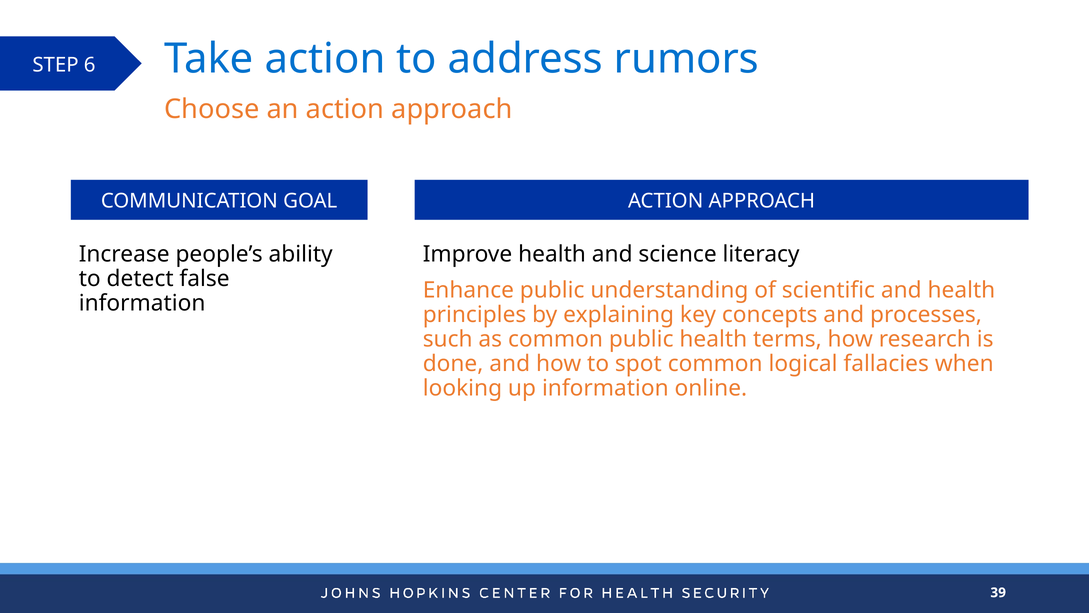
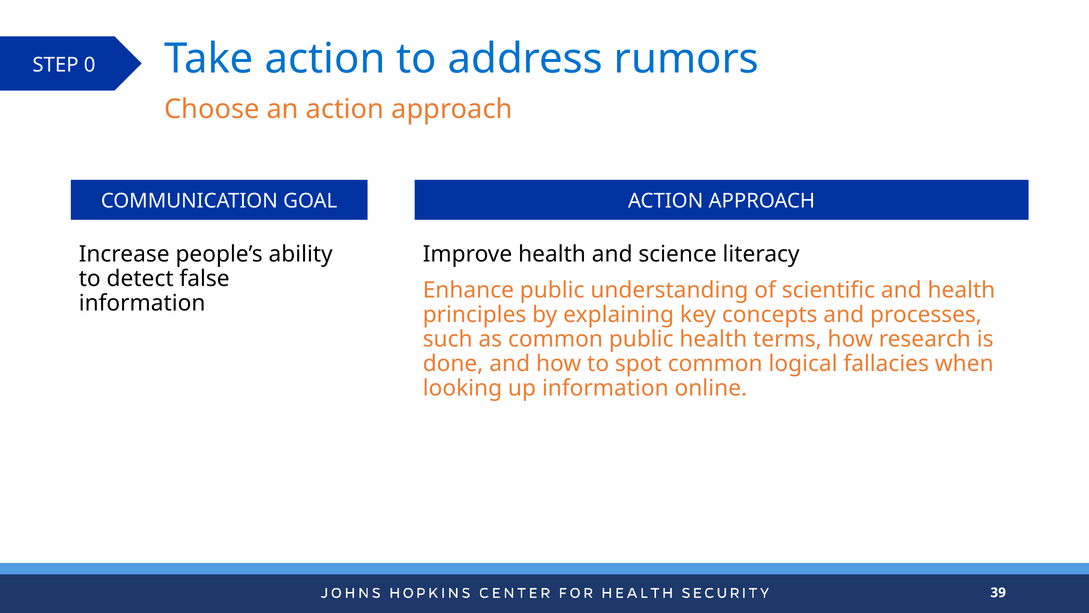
6: 6 -> 0 (90, 65)
